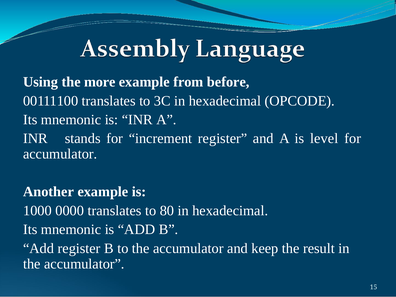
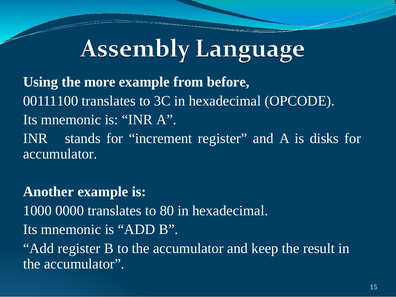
level: level -> disks (324, 139)
